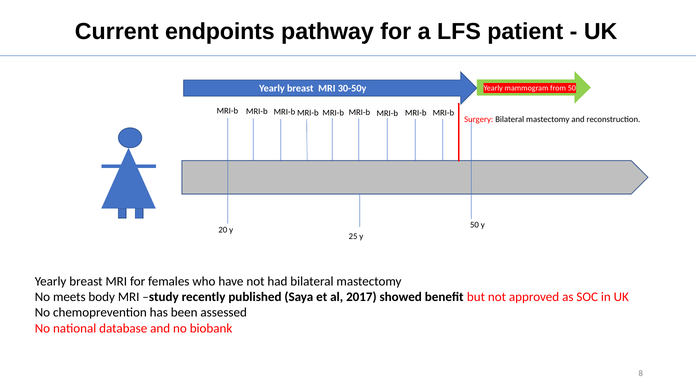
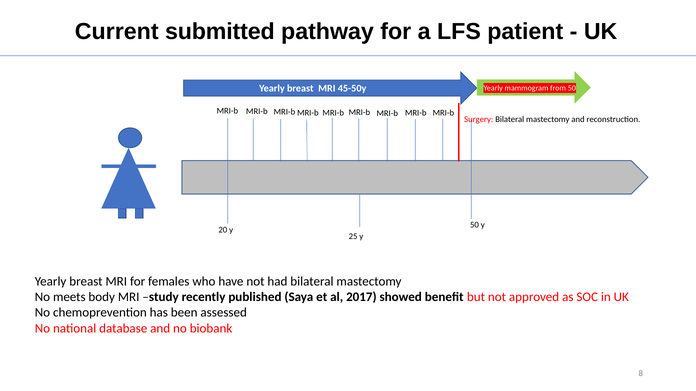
endpoints: endpoints -> submitted (220, 31)
30-50y: 30-50y -> 45-50y (352, 88)
